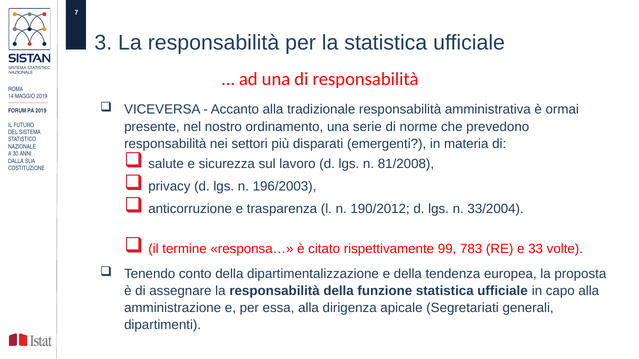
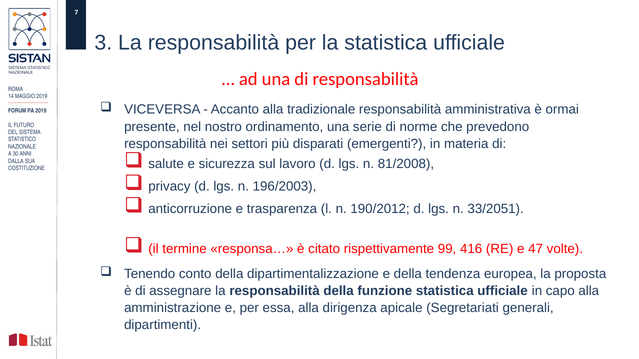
33/2004: 33/2004 -> 33/2051 (496, 209)
783: 783 -> 416 (471, 249)
33: 33 -> 47 (536, 249)
